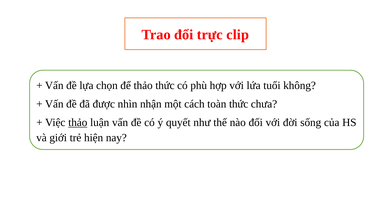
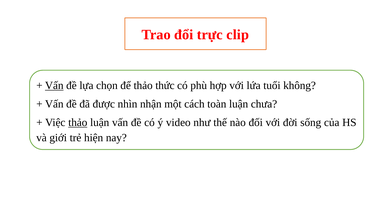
Vấn underline: none -> present (54, 85)
toàn thức: thức -> luận (239, 104)
quyết: quyết -> video (178, 122)
